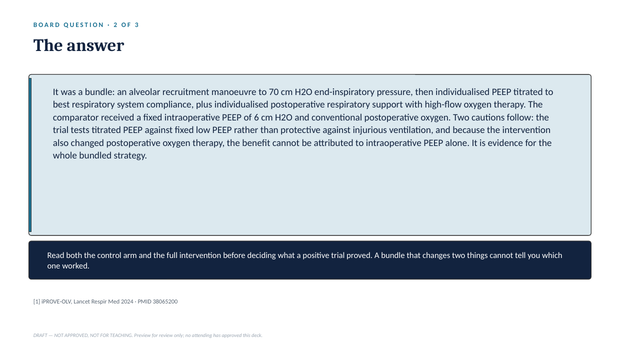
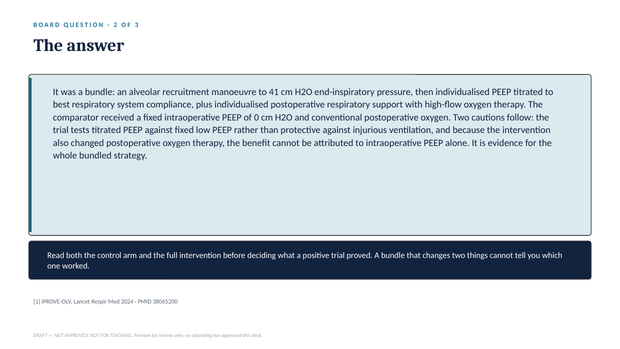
70: 70 -> 41 (274, 92)
6: 6 -> 0 (256, 117)
